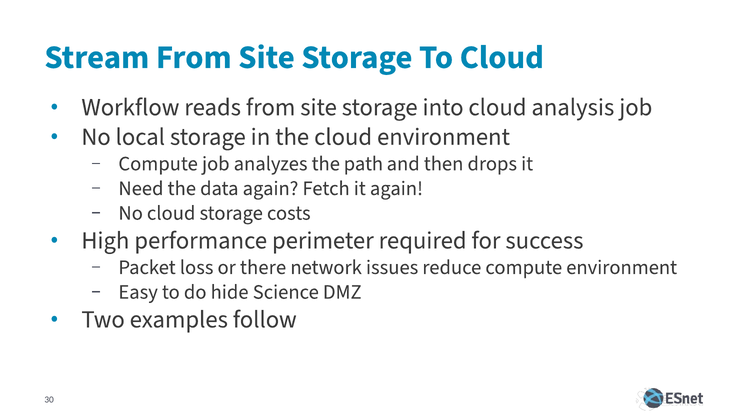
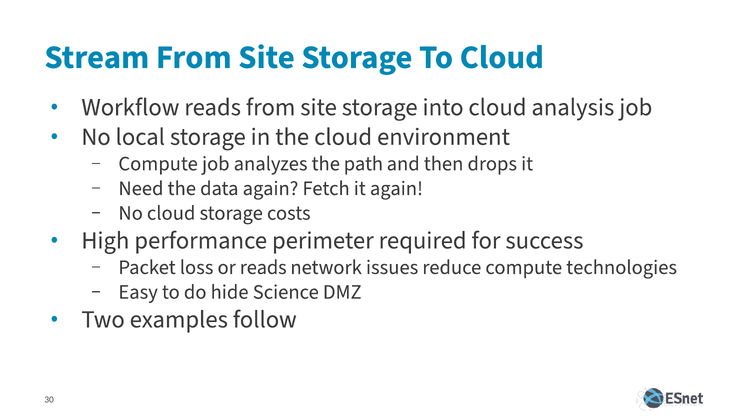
or there: there -> reads (263, 267)
compute environment: environment -> technologies (622, 267)
